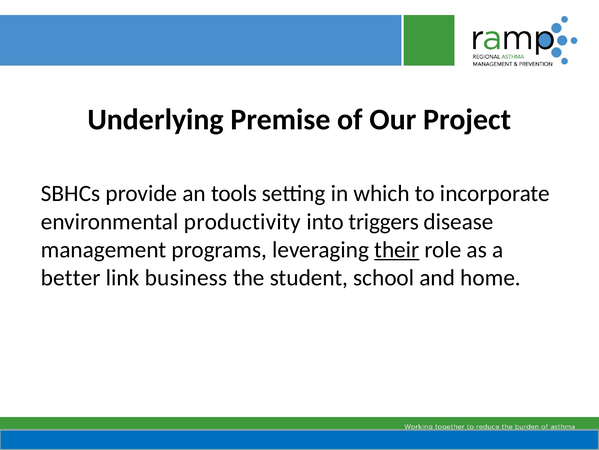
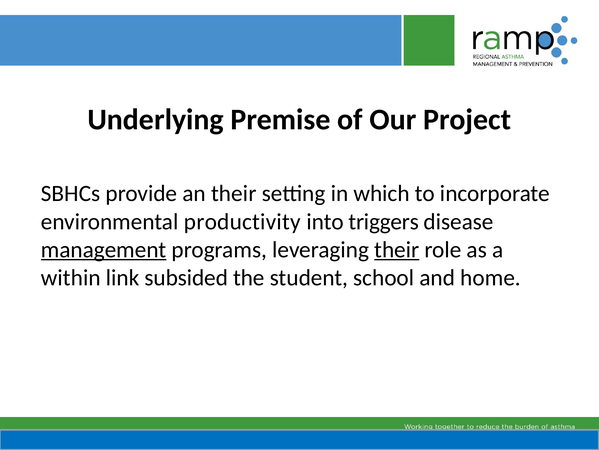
an tools: tools -> their (234, 193)
management underline: none -> present (104, 249)
better: better -> within (71, 277)
business: business -> subsided (186, 277)
